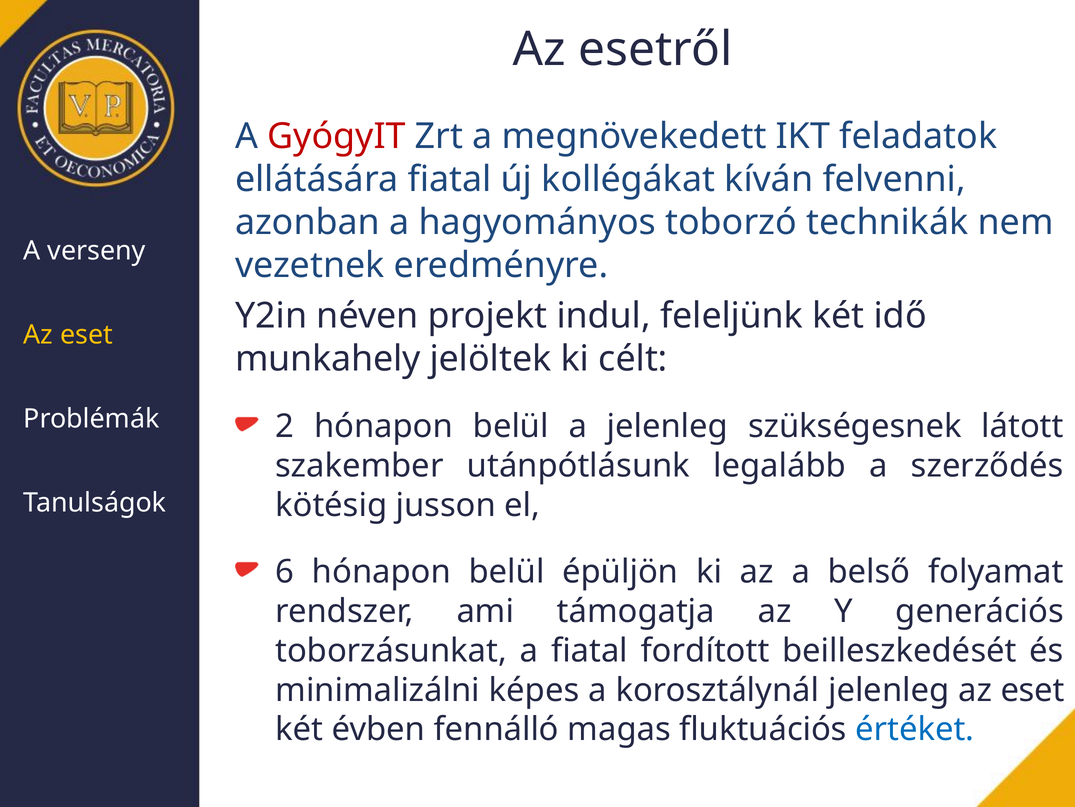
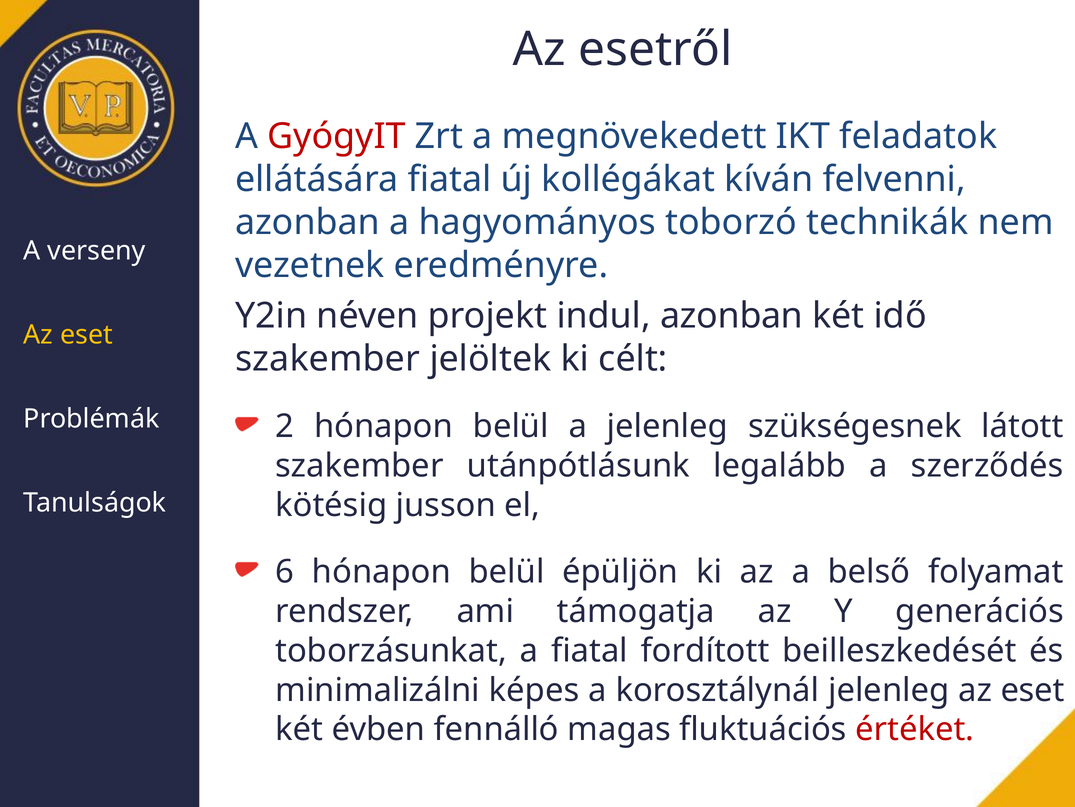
indul feleljünk: feleljünk -> azonban (732, 315)
munkahely: munkahely -> szakember (328, 358)
értéket colour: blue -> red (915, 729)
